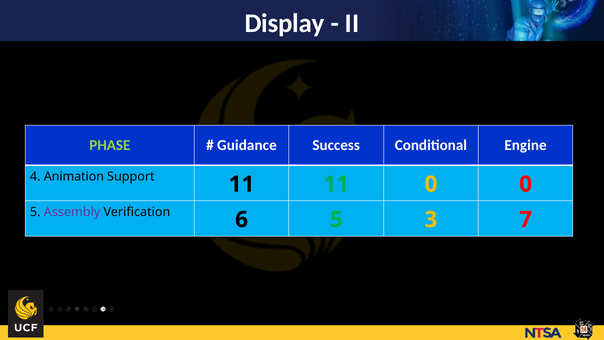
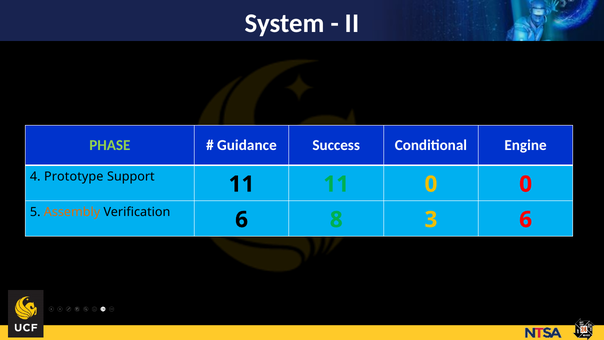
Display: Display -> System (285, 23)
Animation: Animation -> Prototype (74, 177)
Assembly colour: purple -> orange (72, 212)
6 5: 5 -> 8 (336, 220)
3 7: 7 -> 6 (526, 220)
